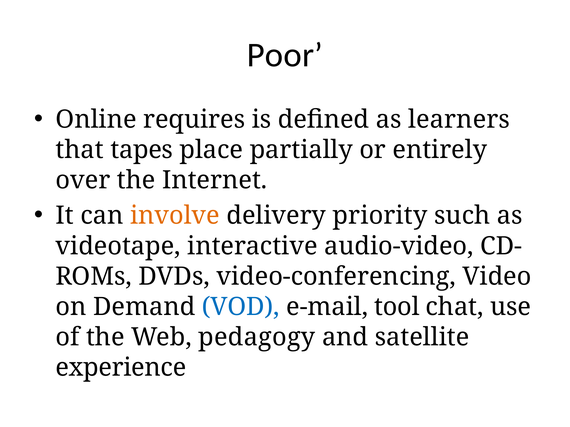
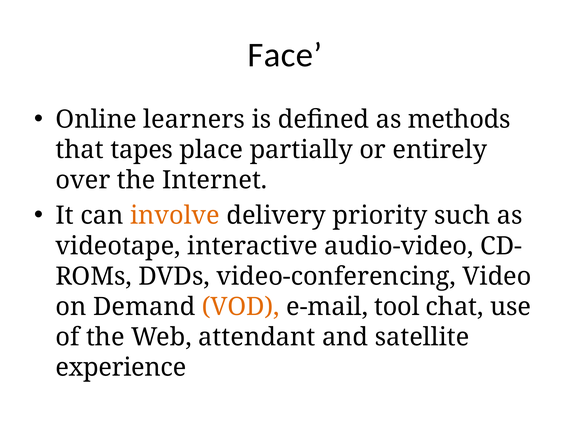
Poor: Poor -> Face (285, 55)
requires: requires -> learners (194, 120)
learners: learners -> methods (459, 120)
VOD colour: blue -> orange (241, 307)
pedagogy: pedagogy -> attendant (257, 337)
